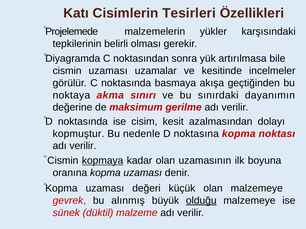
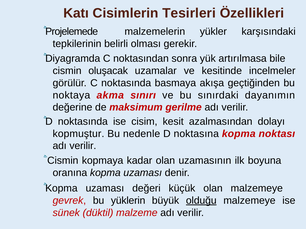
cismin uzaması: uzaması -> oluşacak (108, 71)
kopmaya underline: present -> none (103, 161)
alınmış: alınmış -> yüklerin (128, 201)
